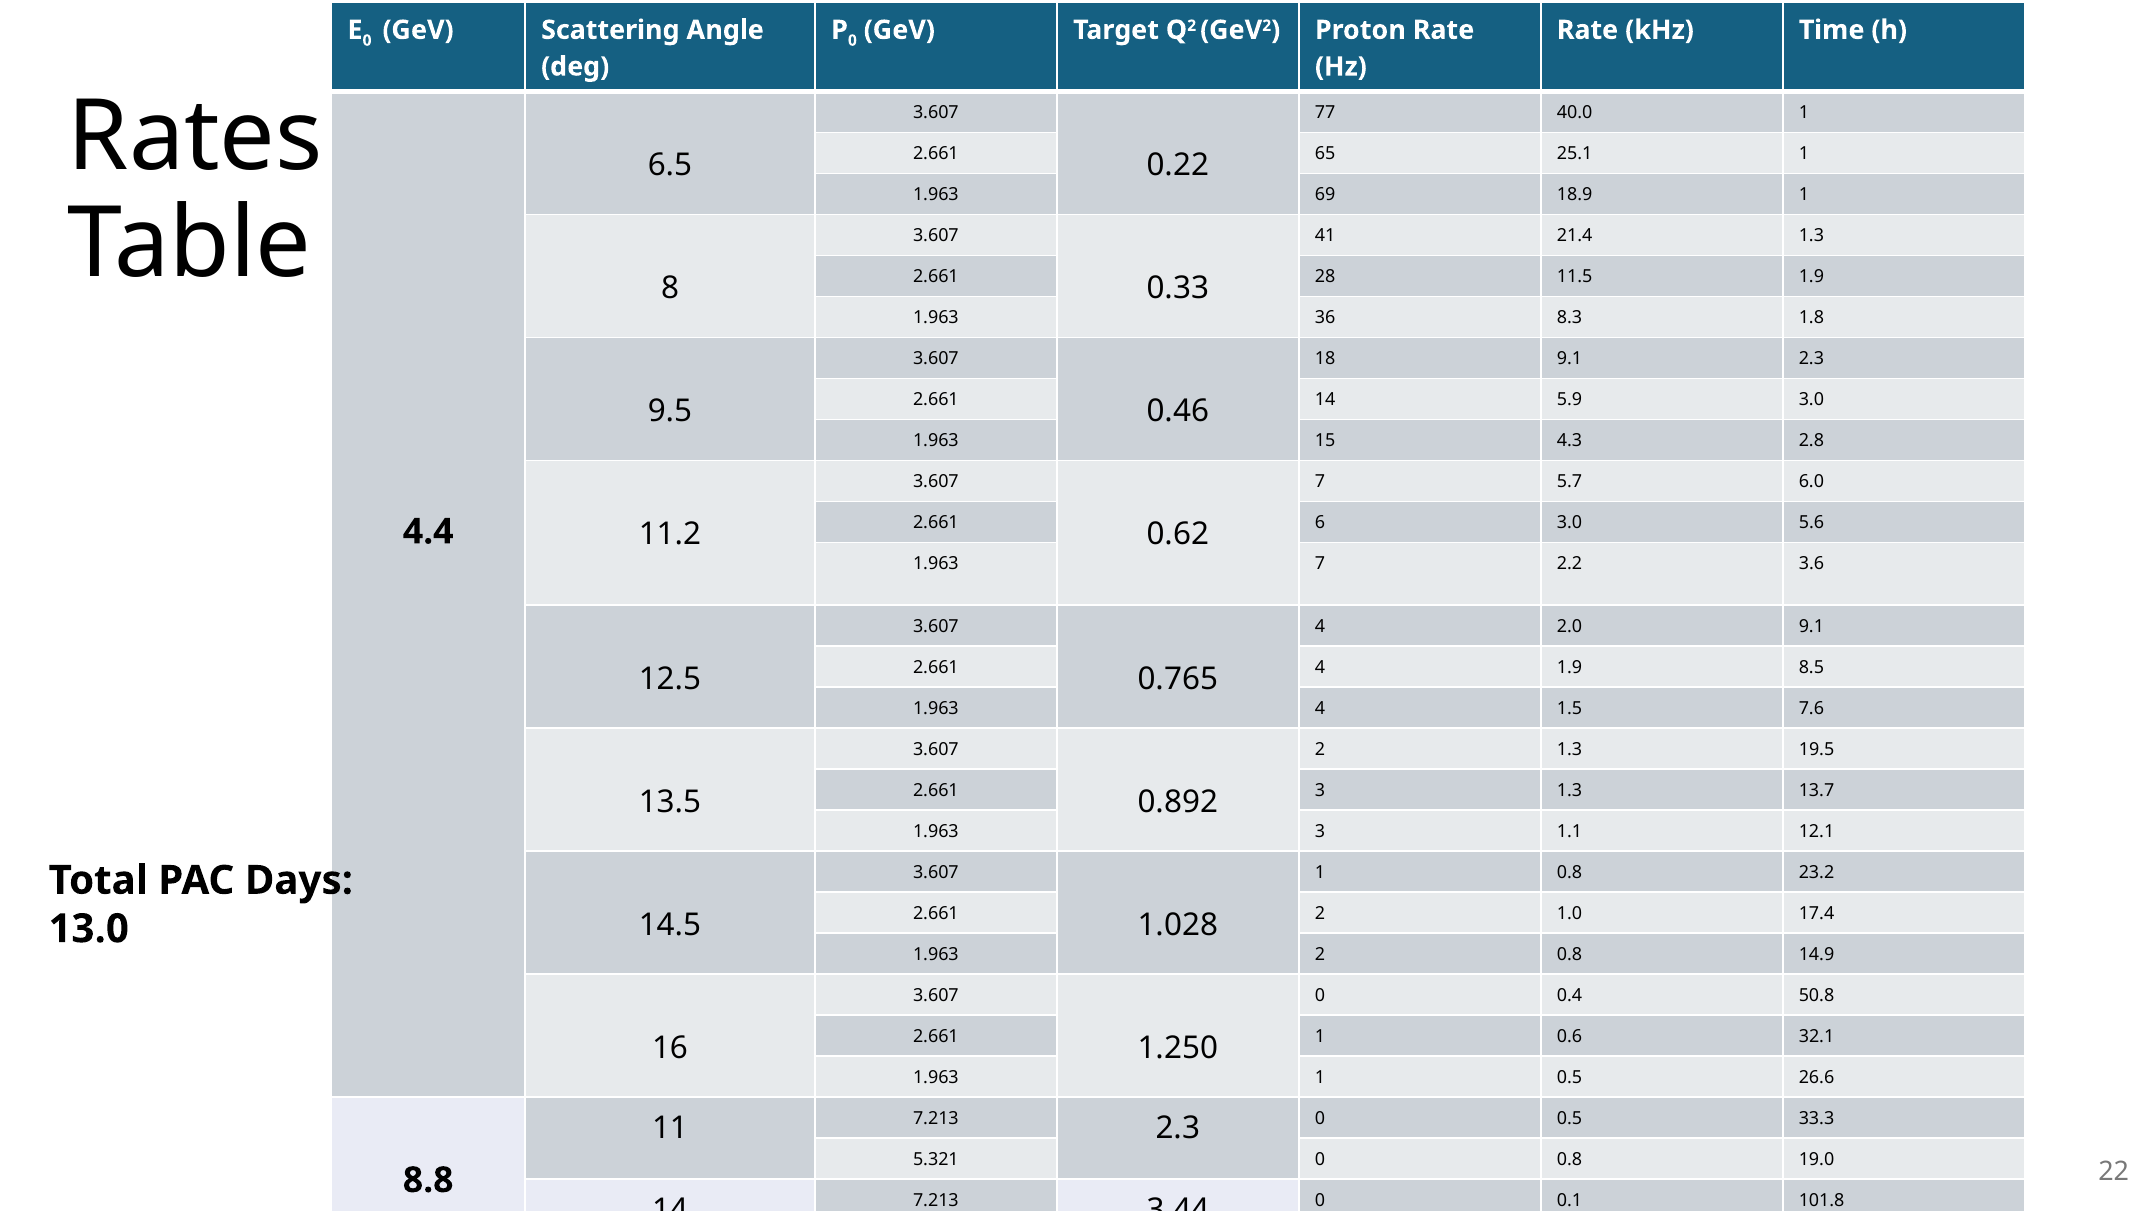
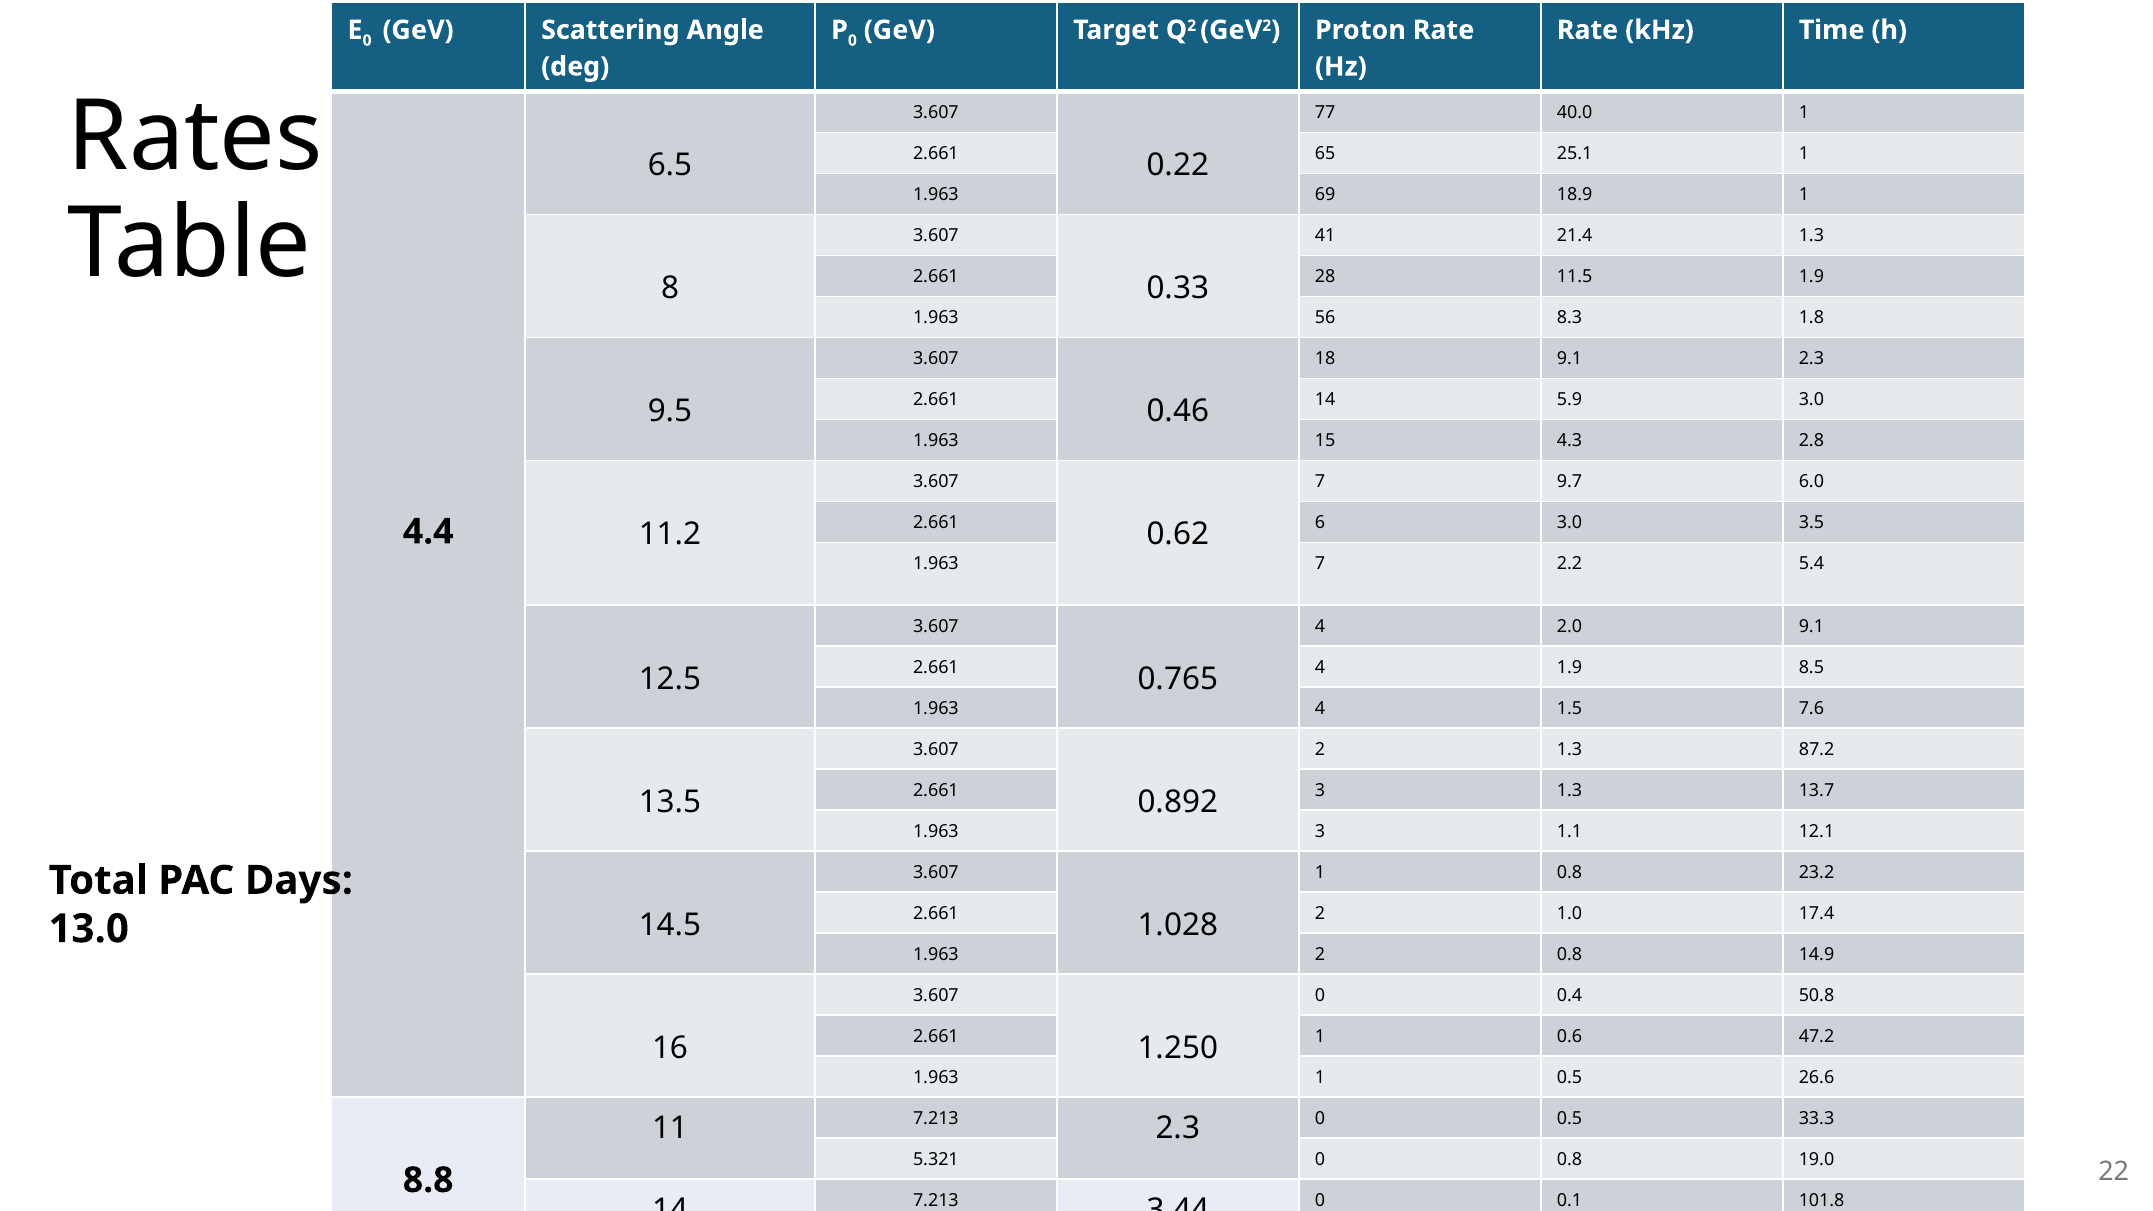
36: 36 -> 56 (1325, 318)
5.7: 5.7 -> 9.7 (1570, 482)
5.6: 5.6 -> 3.5 (1811, 523)
3.6: 3.6 -> 5.4 (1811, 564)
19.5: 19.5 -> 87.2 (1817, 750)
32.1: 32.1 -> 47.2 (1817, 1037)
